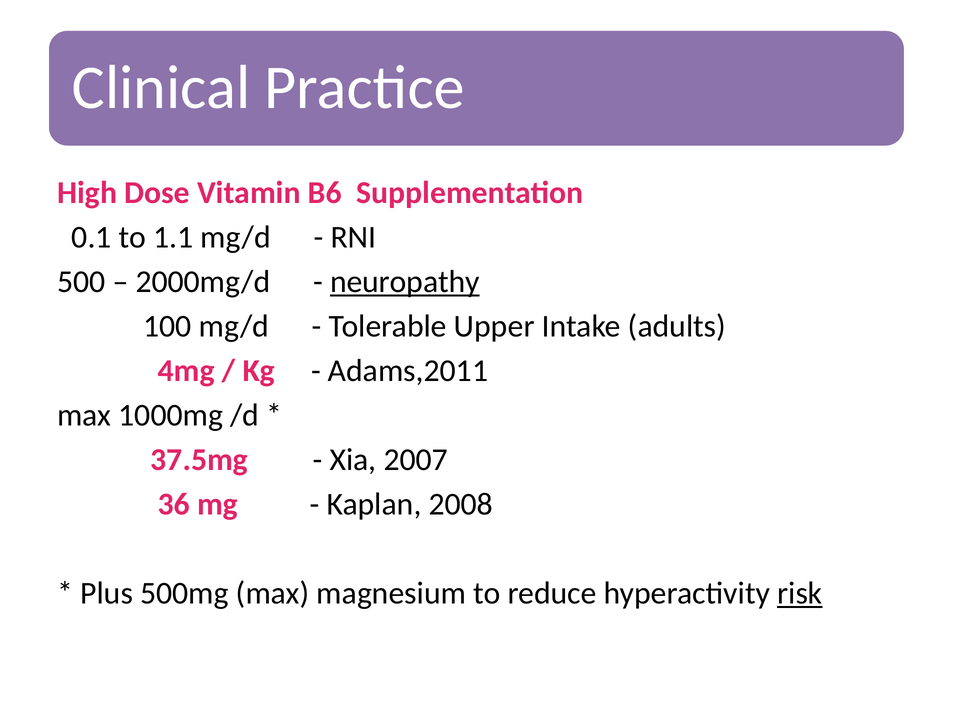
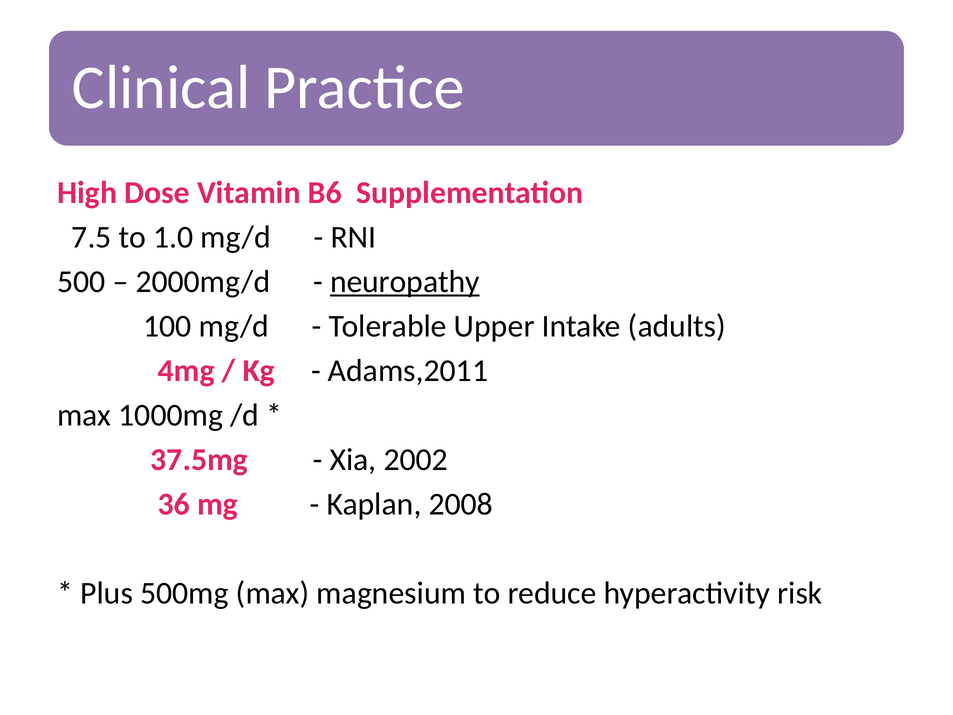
0.1: 0.1 -> 7.5 (92, 237)
1.1: 1.1 -> 1.0 (173, 237)
2007: 2007 -> 2002 (416, 460)
risk underline: present -> none (800, 593)
